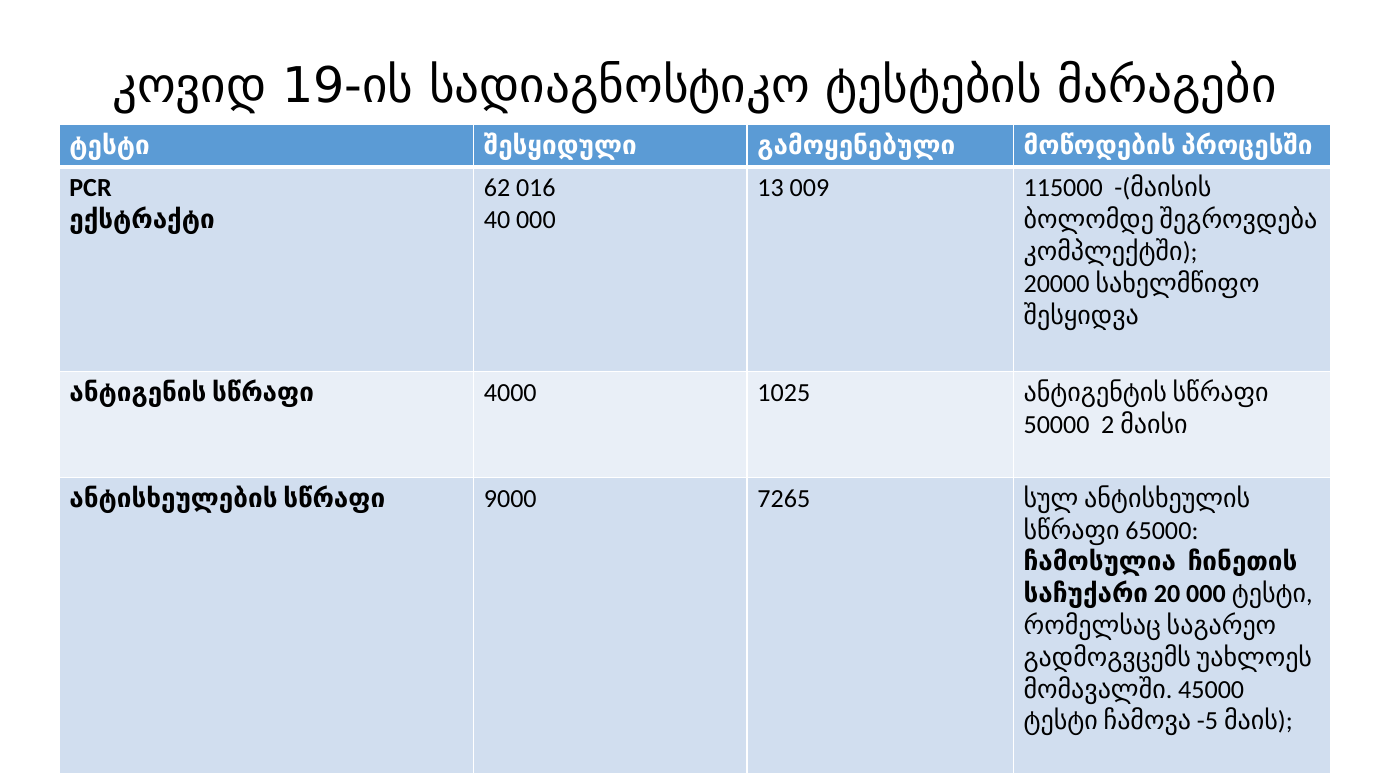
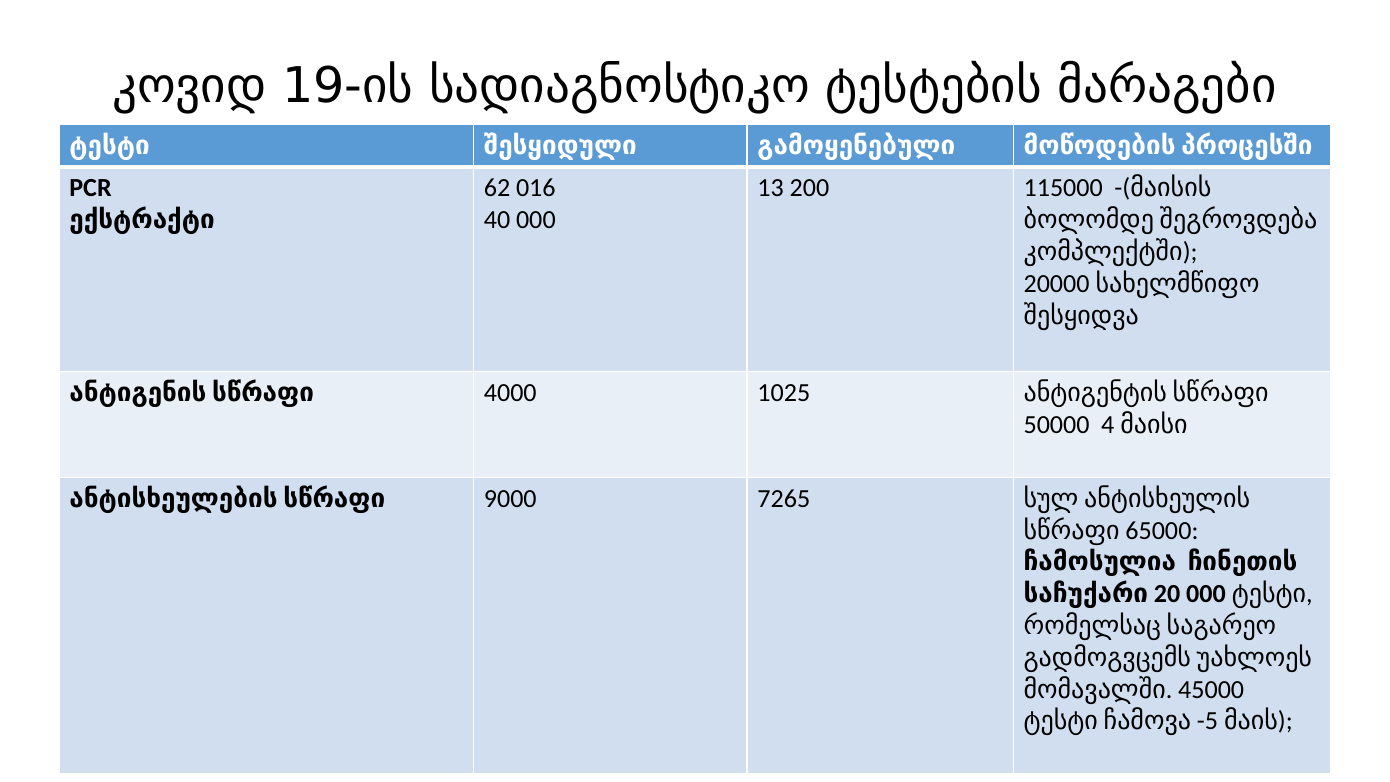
009: 009 -> 200 (809, 188)
2: 2 -> 4 (1108, 424)
